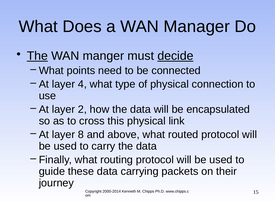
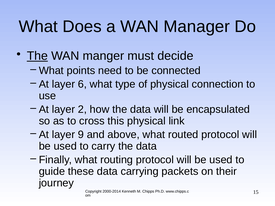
decide underline: present -> none (175, 56)
4: 4 -> 6 (82, 84)
8: 8 -> 9 (81, 135)
